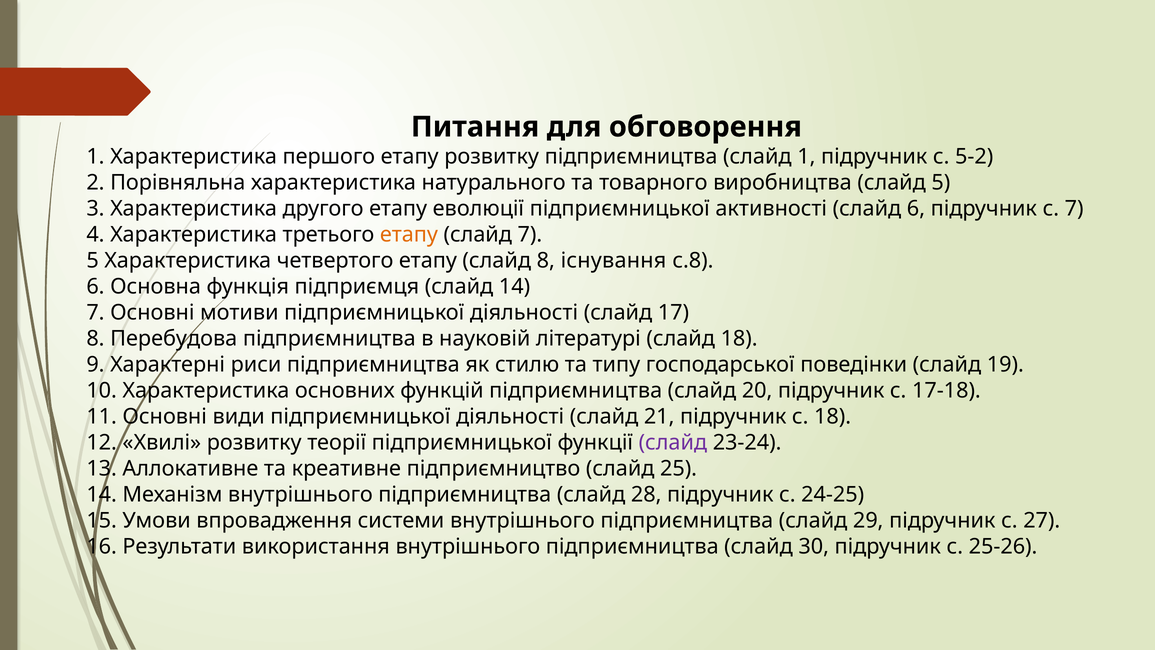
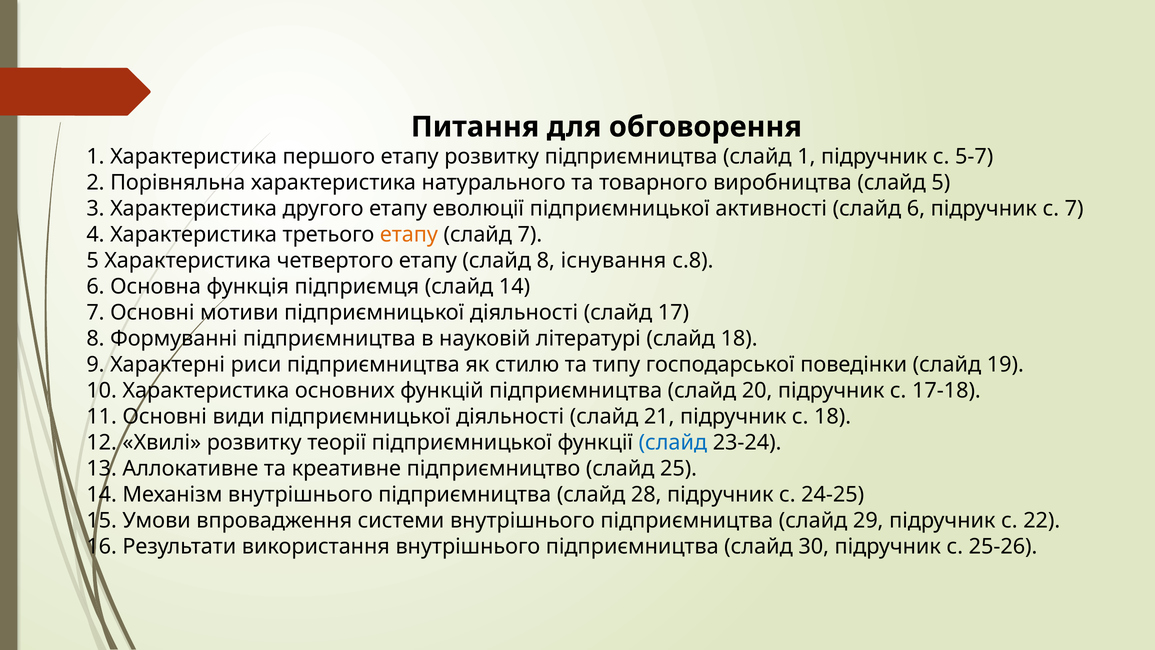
5-2: 5-2 -> 5-7 (974, 157)
Перебудова: Перебудова -> Формуванні (174, 339)
слайд colour: purple -> blue (673, 443)
27: 27 -> 22 (1042, 521)
